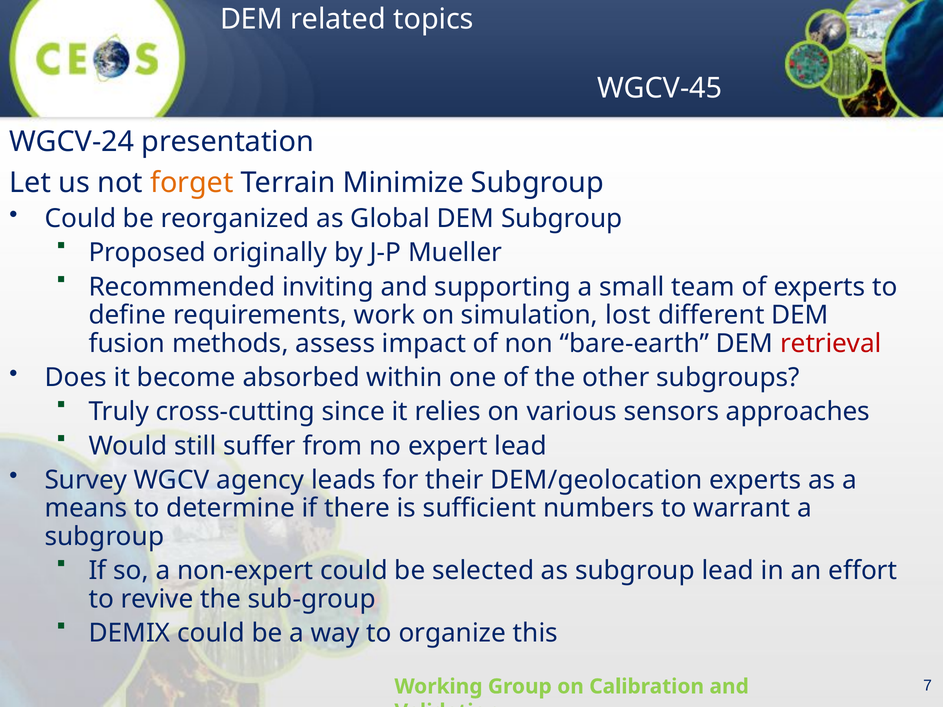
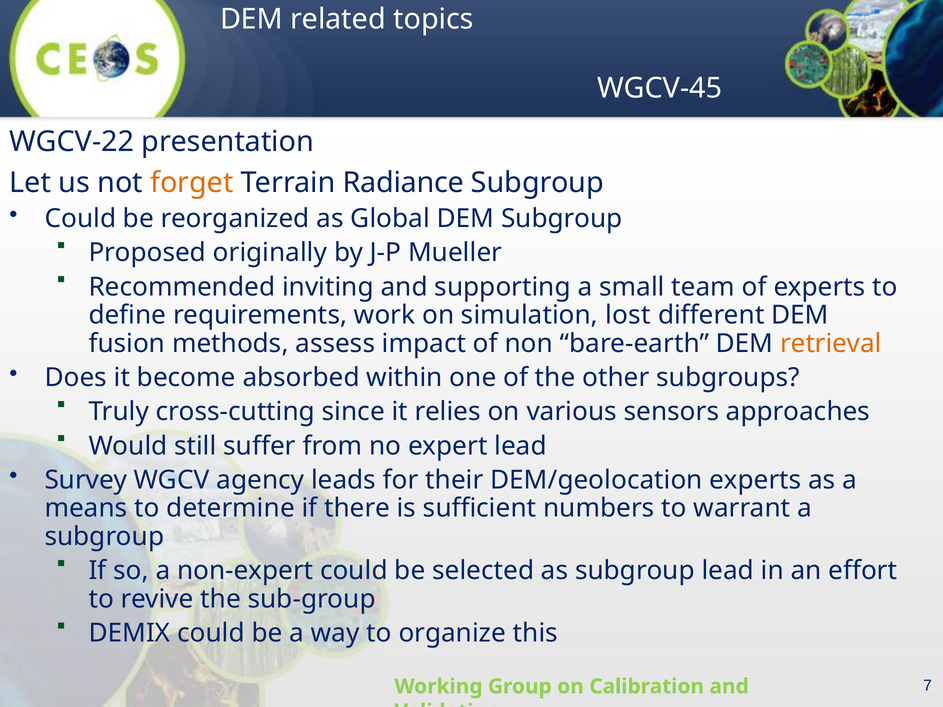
WGCV-24: WGCV-24 -> WGCV-22 (72, 142)
Minimize: Minimize -> Radiance (403, 183)
retrieval colour: red -> orange (831, 344)
